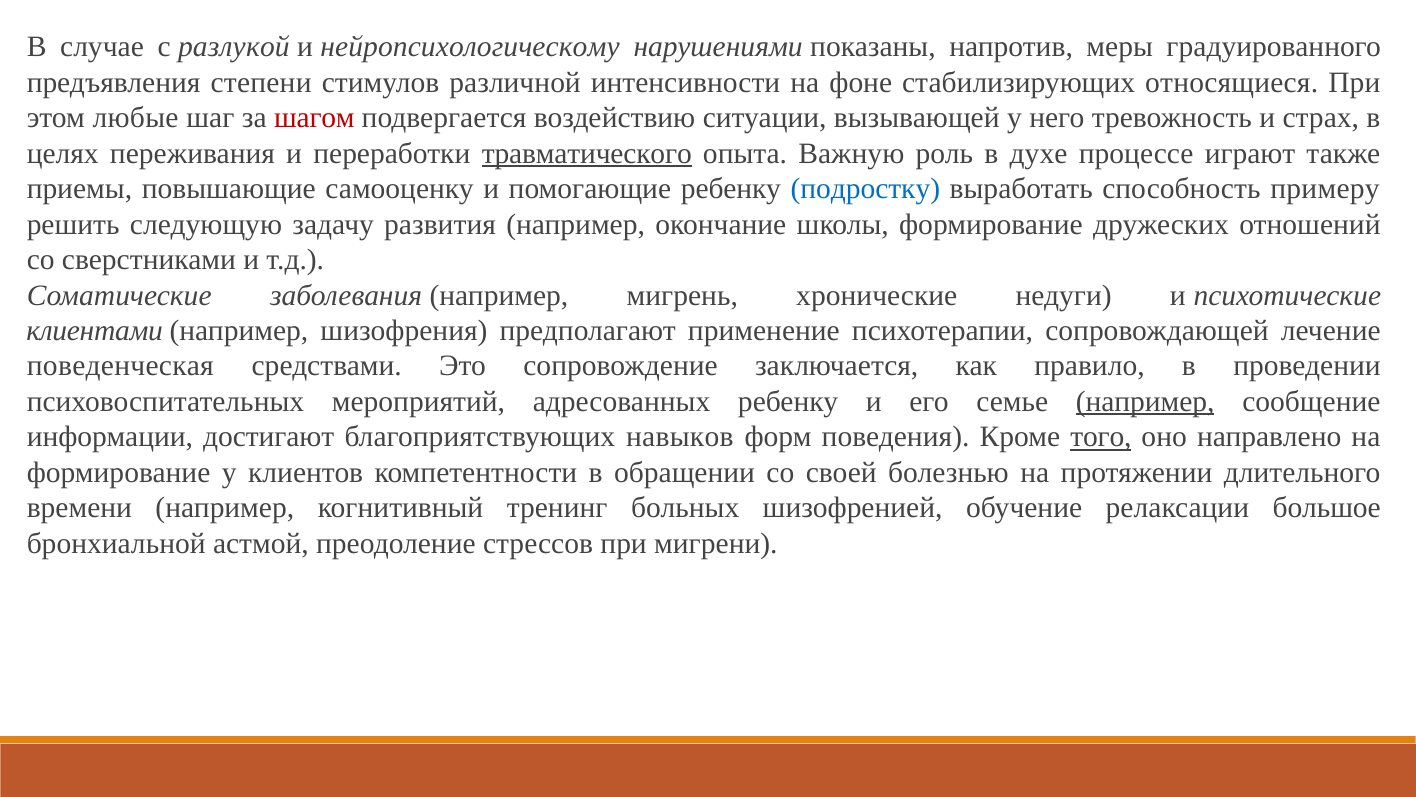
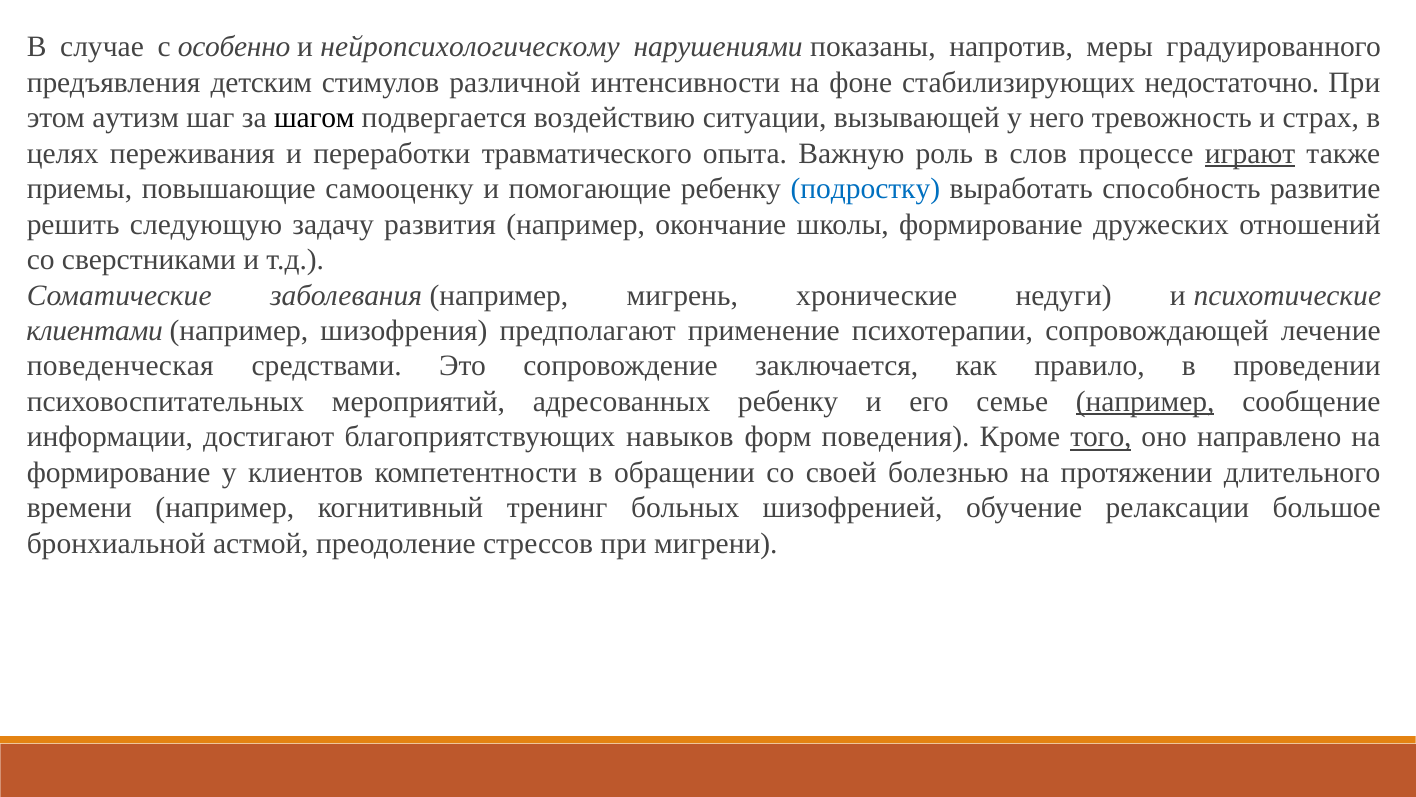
разлукой: разлукой -> особенно (234, 47)
степени: степени -> детским (261, 83)
относящиеся: относящиеся -> недостаточно (1232, 83)
любые: любые -> аутизм (136, 118)
шагом colour: red -> black (314, 118)
травматического underline: present -> none (587, 153)
духе: духе -> слов (1038, 153)
играют underline: none -> present (1250, 153)
примеру: примеру -> развитие (1325, 189)
